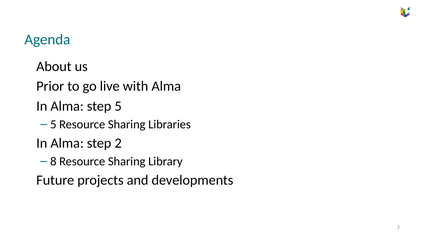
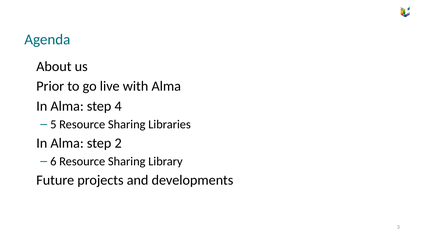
step 5: 5 -> 4 (118, 106)
8: 8 -> 6 (53, 162)
